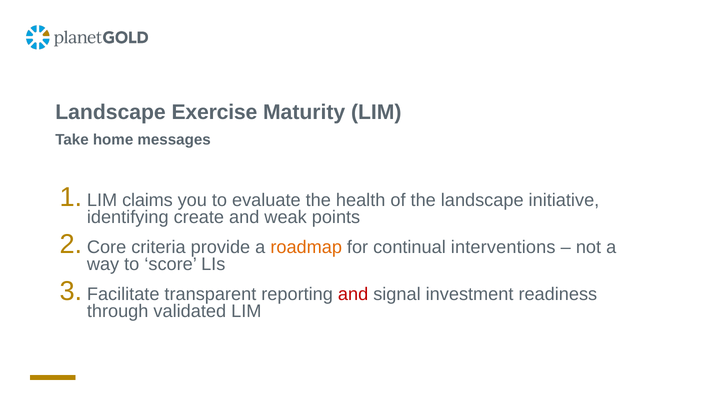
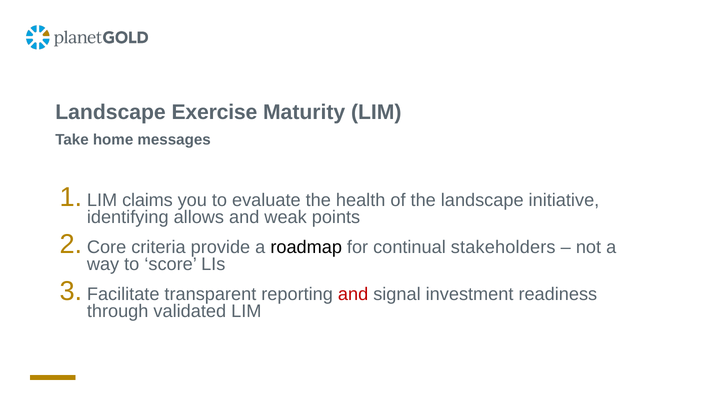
create: create -> allows (199, 217)
roadmap colour: orange -> black (306, 247)
interventions: interventions -> stakeholders (503, 247)
